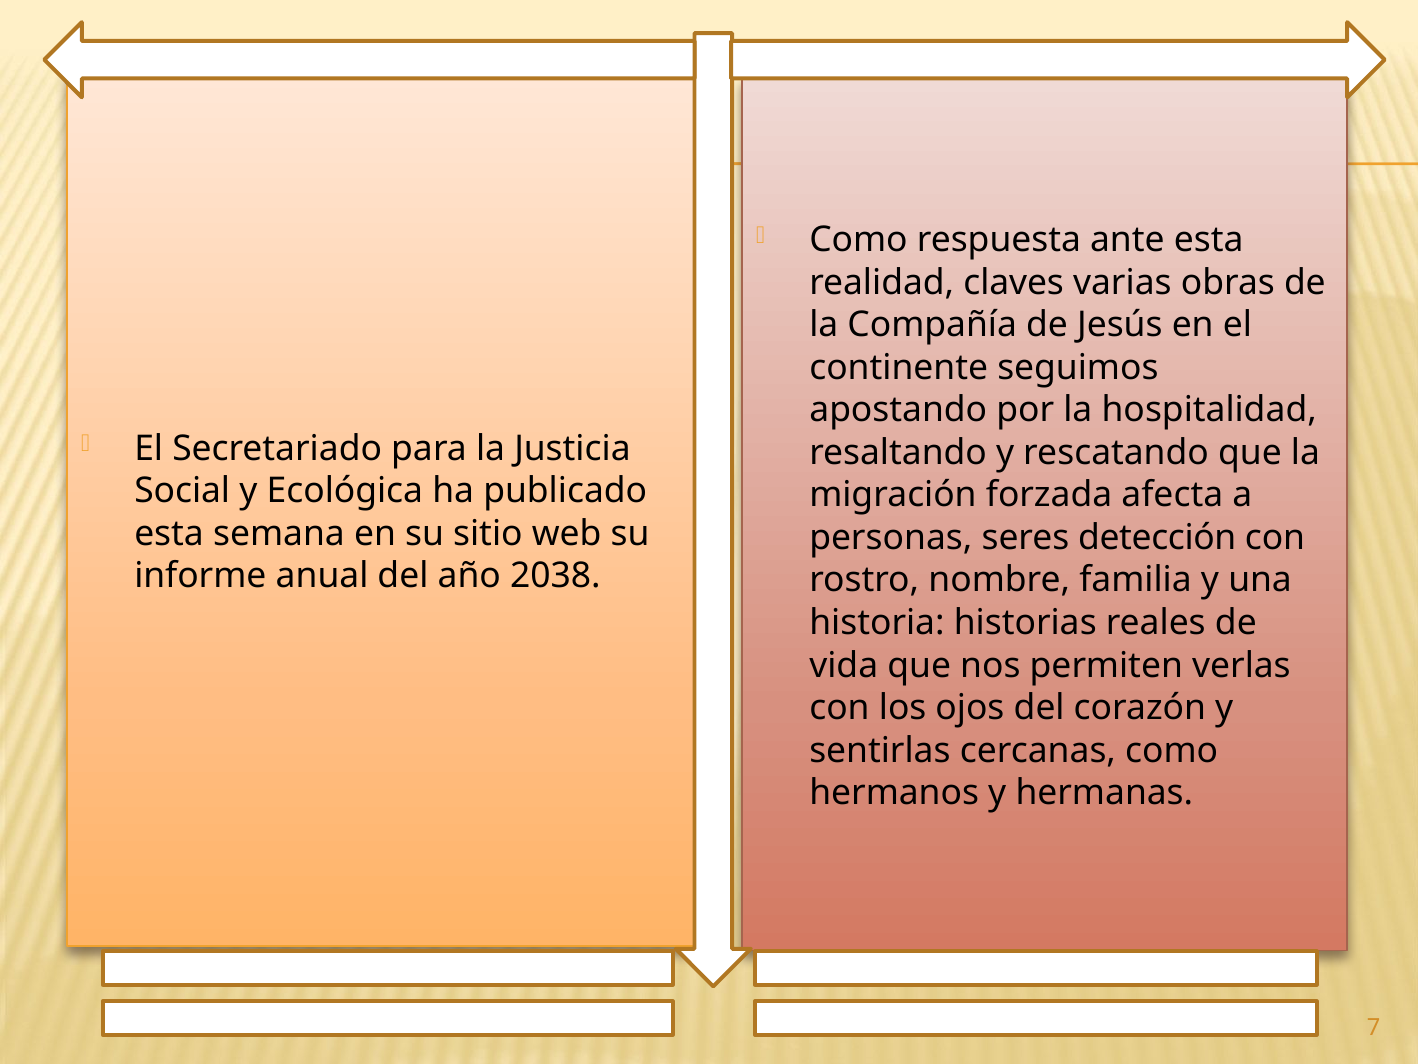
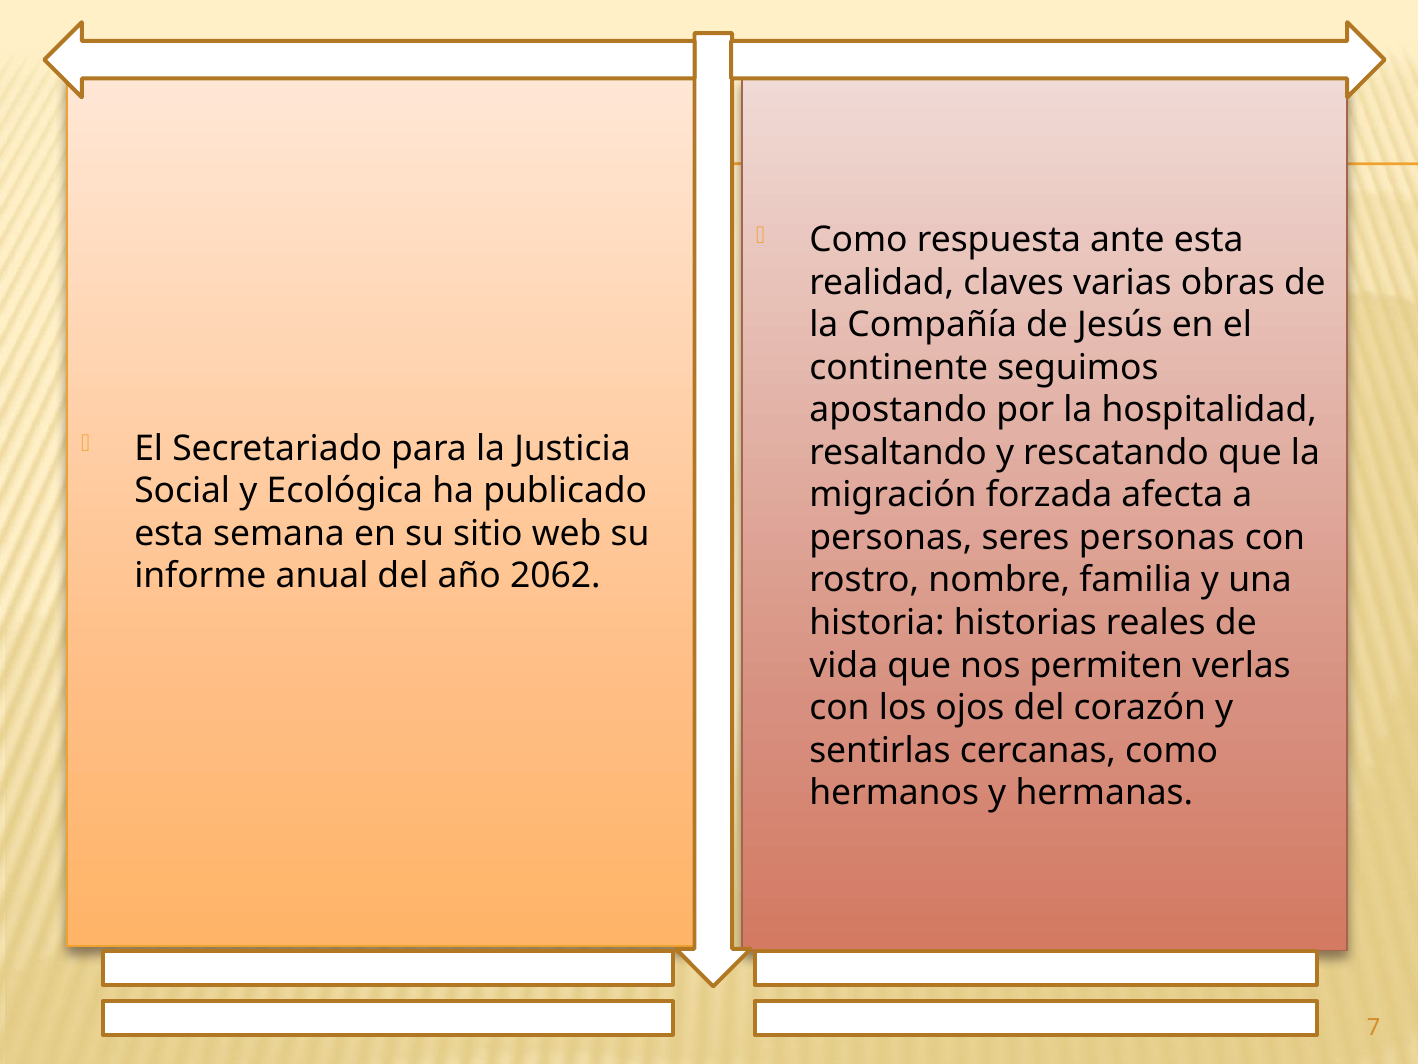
seres detección: detección -> personas (1157, 537)
2038: 2038 -> 2062 (555, 576)
